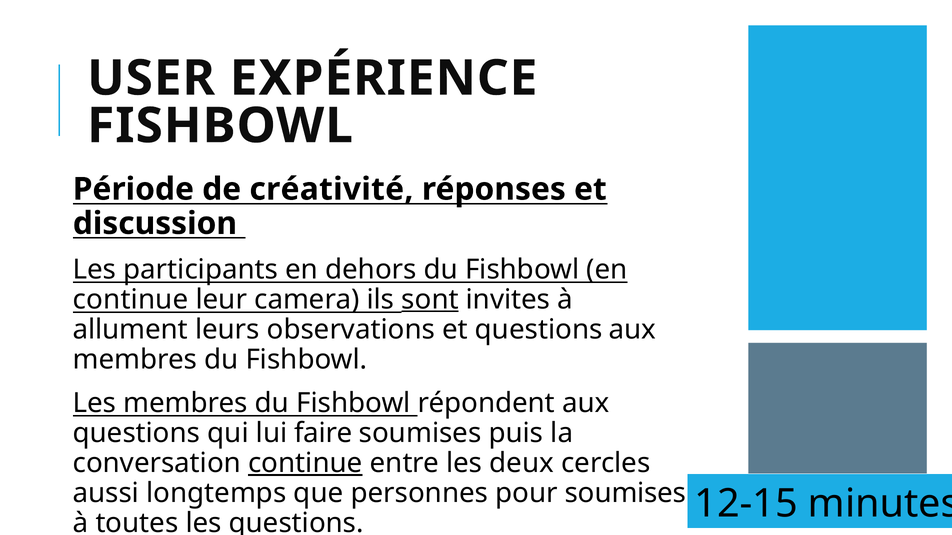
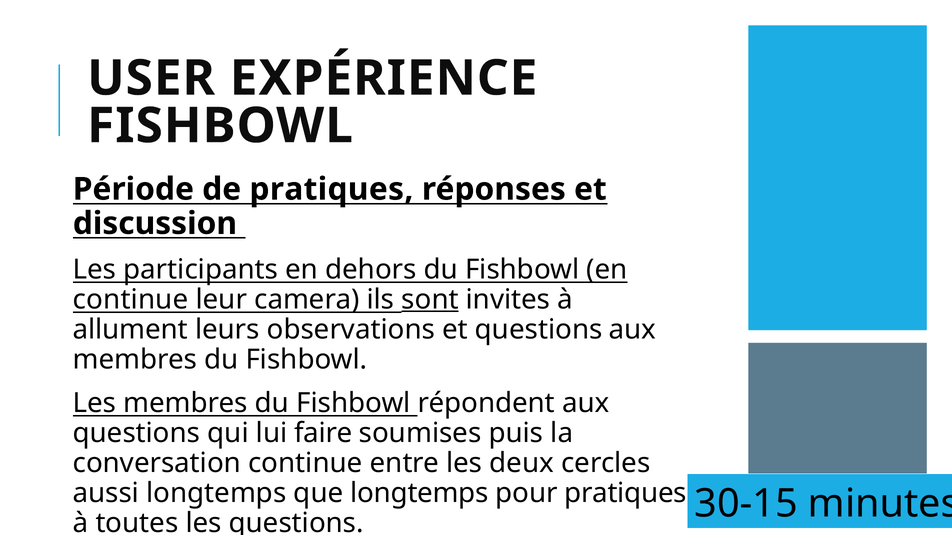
de créativité: créativité -> pratiques (331, 189)
continue underline: present -> none (305, 464)
que personnes: personnes -> longtemps (419, 494)
pour soumises: soumises -> pratiques (626, 494)
12-15: 12-15 -> 30-15 (746, 504)
